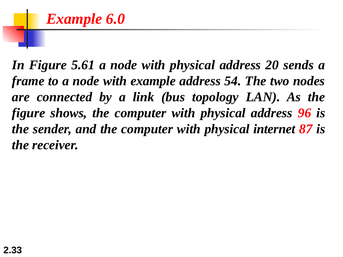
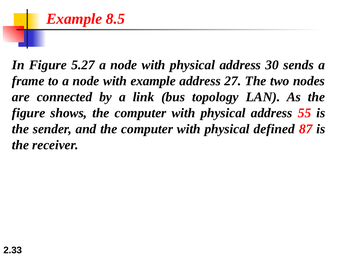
6.0: 6.0 -> 8.5 (115, 19)
5.61: 5.61 -> 5.27 (83, 65)
20: 20 -> 30 (272, 65)
54: 54 -> 27 (233, 81)
96: 96 -> 55 (305, 113)
internet: internet -> defined (274, 129)
